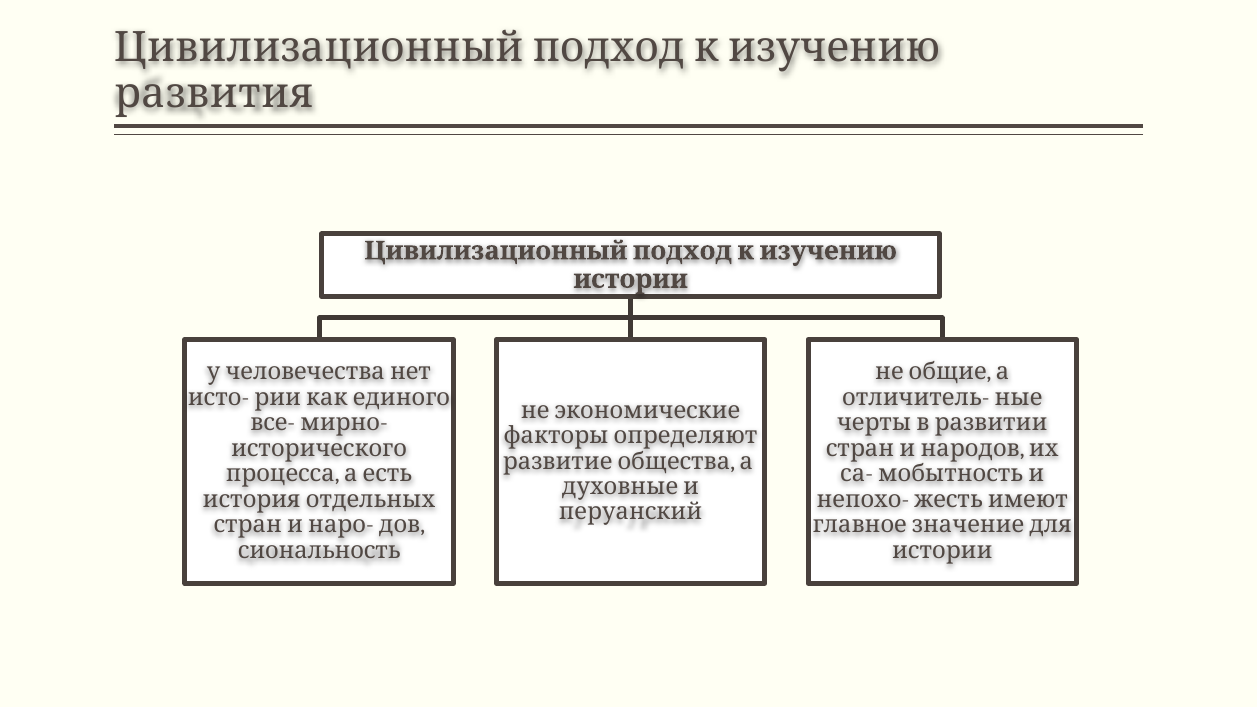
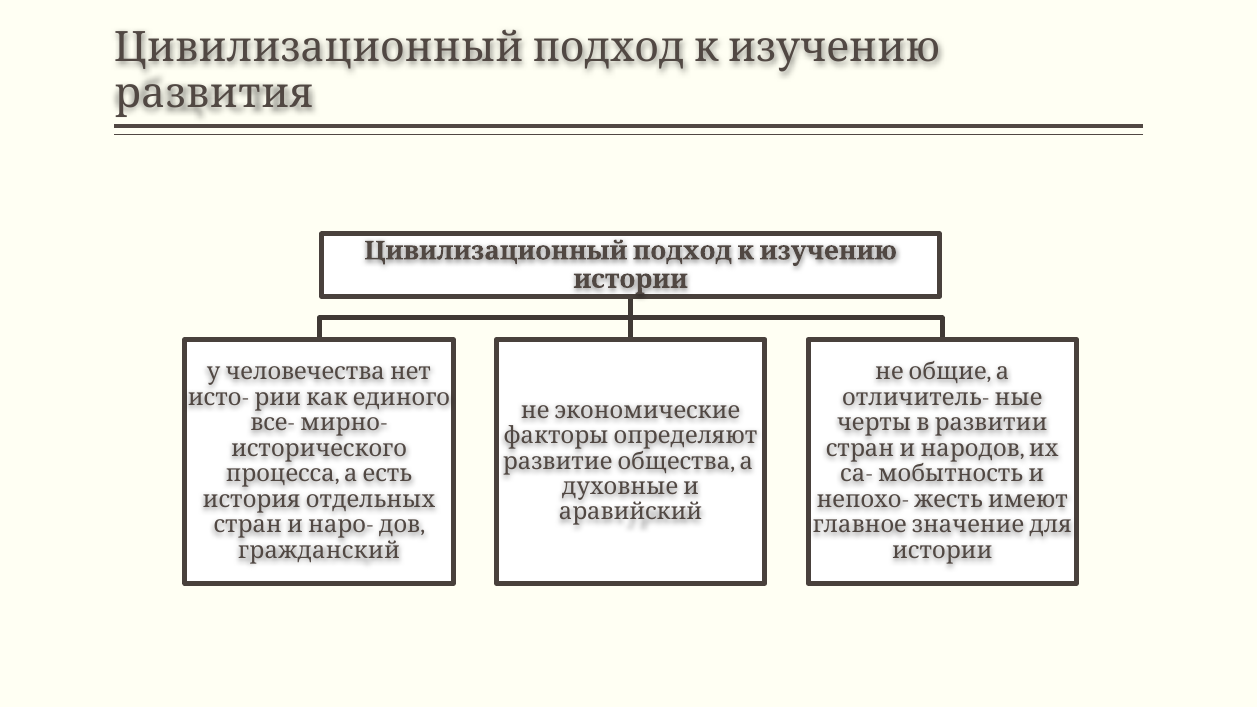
перуанский: перуанский -> аравийский (631, 512)
сиональность: сиональность -> гражданский (319, 550)
